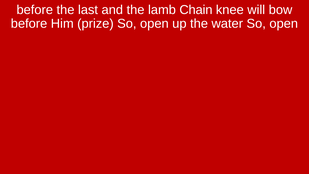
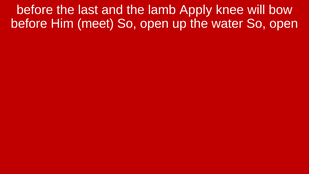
Chain: Chain -> Apply (196, 10)
prize: prize -> meet (96, 24)
